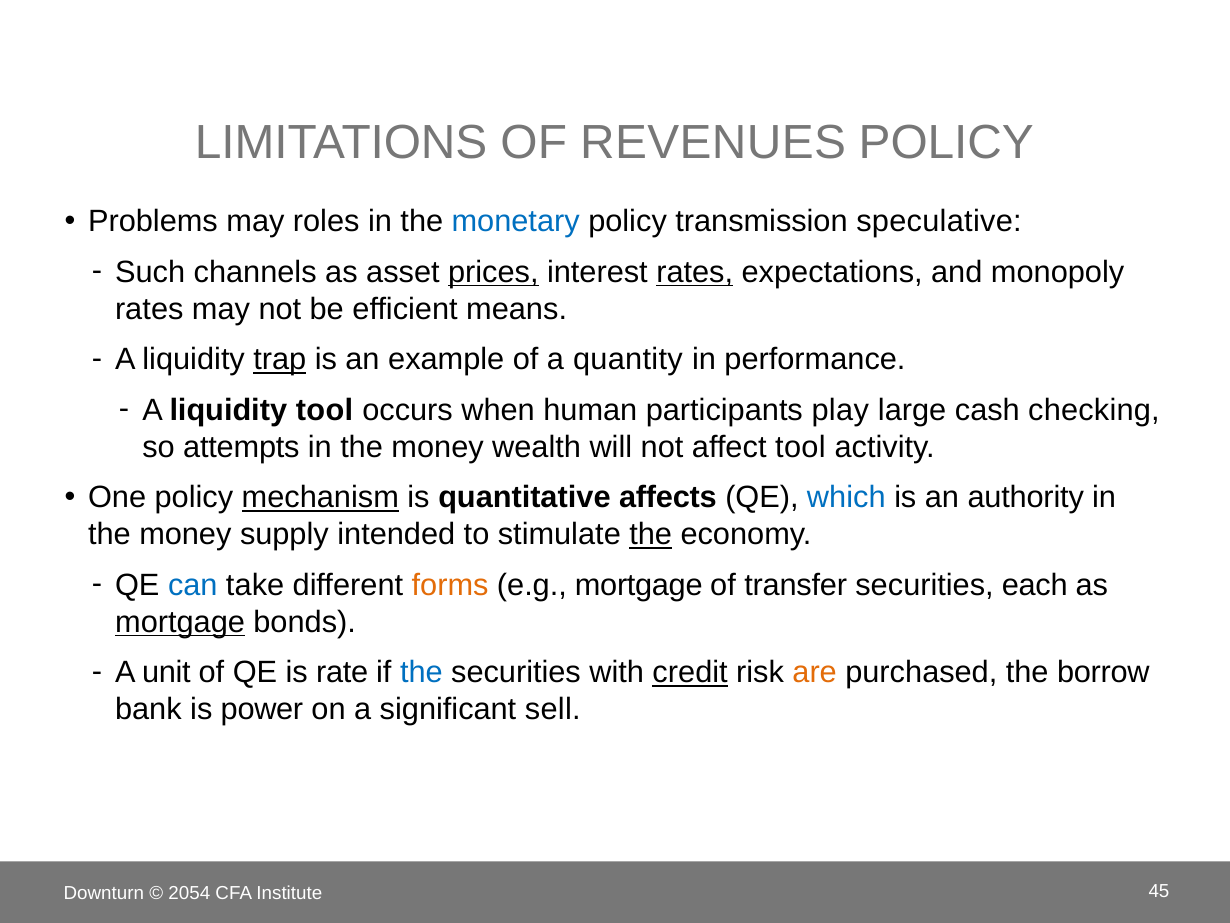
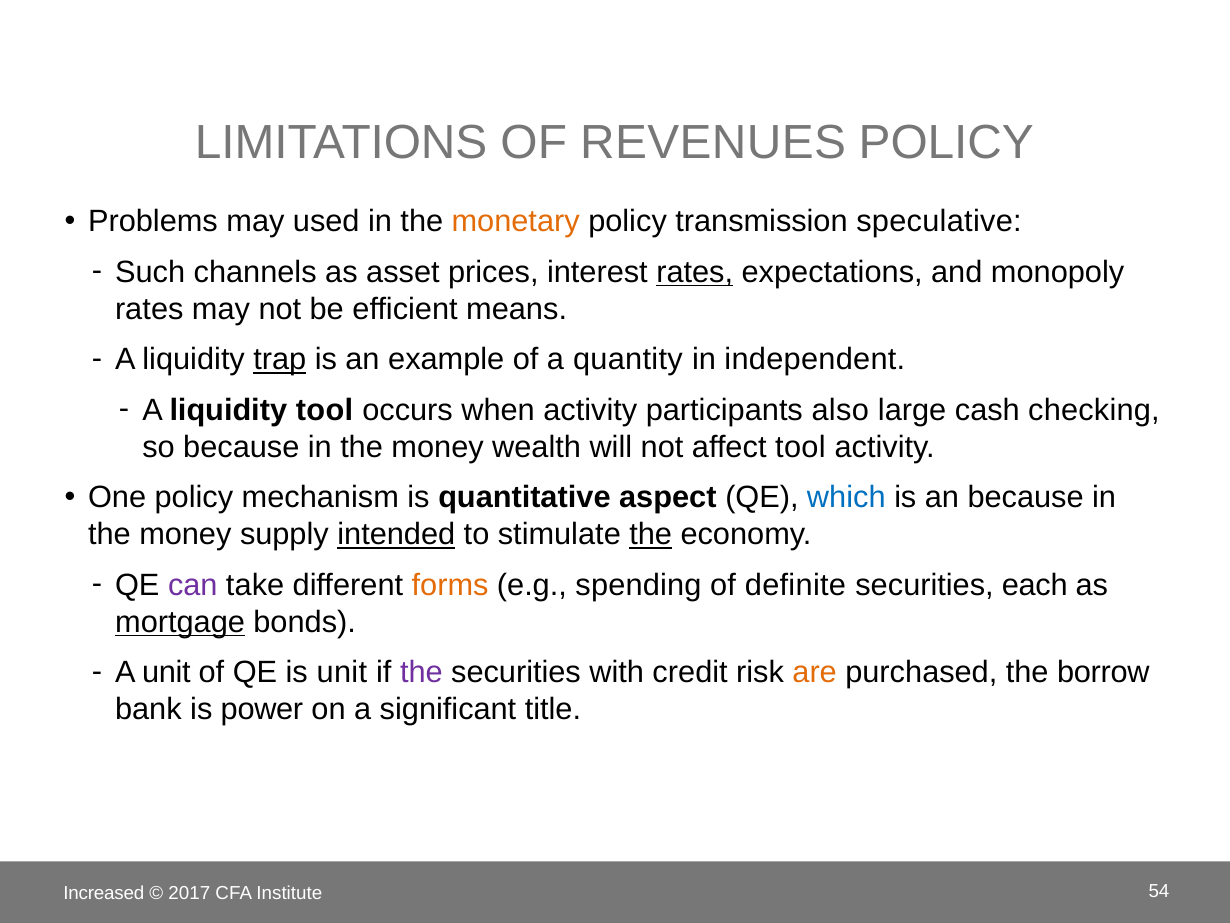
roles: roles -> used (326, 222)
monetary colour: blue -> orange (516, 222)
prices underline: present -> none (493, 272)
performance: performance -> independent (815, 360)
when human: human -> activity (590, 410)
play: play -> also (840, 410)
so attempts: attempts -> because (241, 447)
mechanism underline: present -> none (320, 498)
affects: affects -> aspect (668, 498)
an authority: authority -> because (1026, 498)
intended underline: none -> present (396, 534)
can colour: blue -> purple (193, 585)
e.g mortgage: mortgage -> spending (639, 585)
transfer: transfer -> definite (795, 585)
is rate: rate -> unit (342, 672)
the colour: blue -> purple (421, 672)
credit underline: present -> none (690, 672)
sell: sell -> title (553, 709)
Downturn: Downturn -> Increased (104, 893)
2054: 2054 -> 2017 (189, 893)
45: 45 -> 54 (1159, 891)
